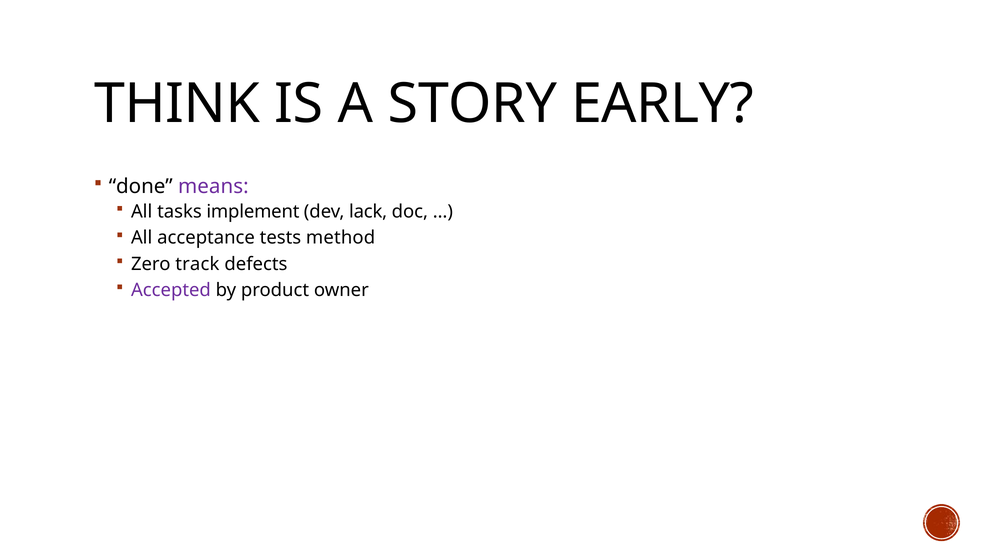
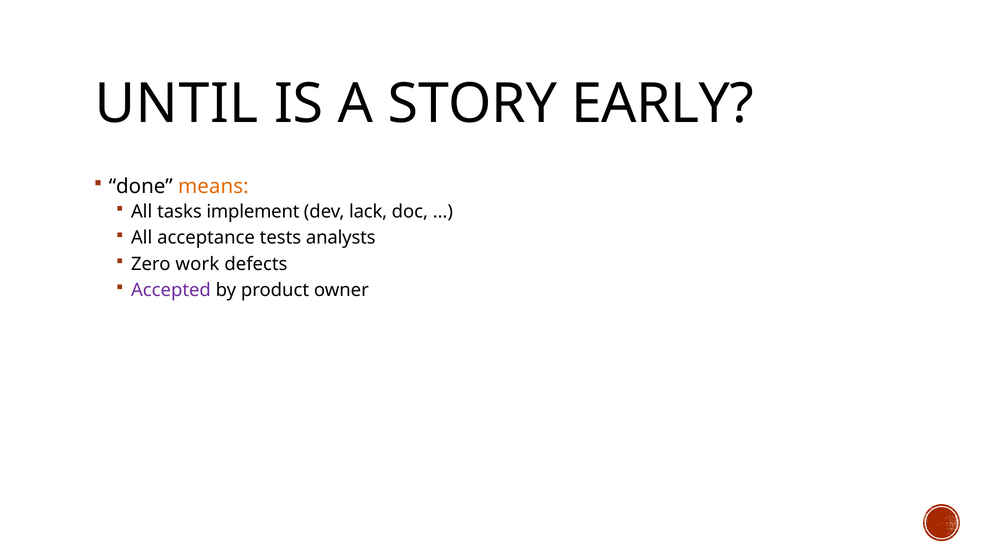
THINK: THINK -> UNTIL (177, 104)
means colour: purple -> orange (213, 186)
method: method -> analysts (341, 238)
track: track -> work (197, 264)
